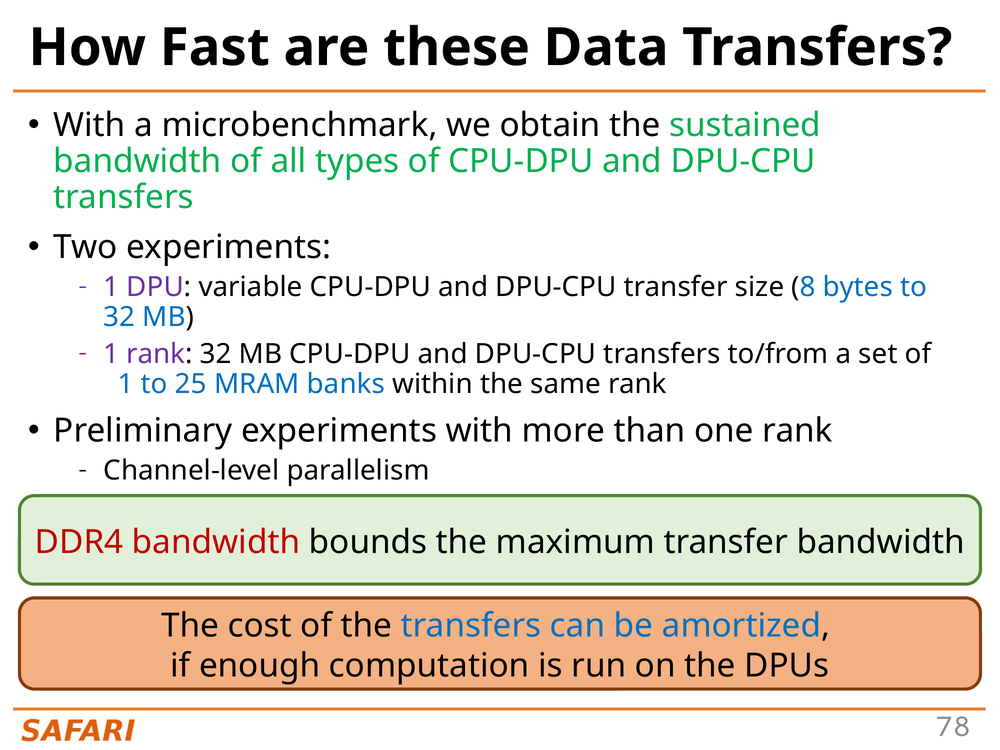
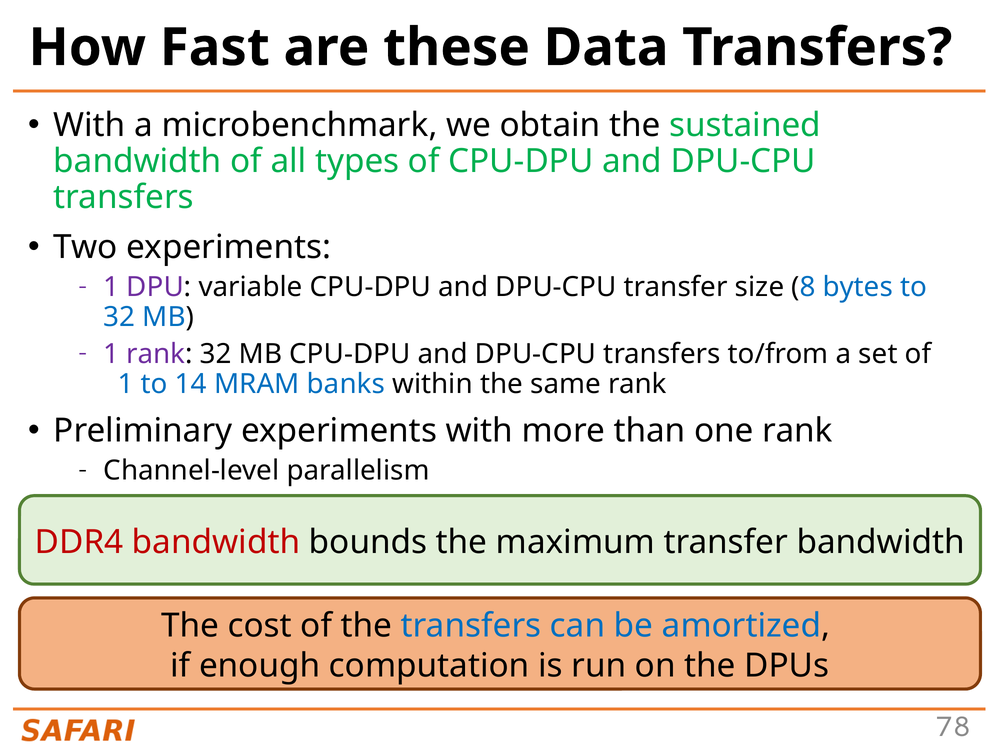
25: 25 -> 14 (191, 384)
